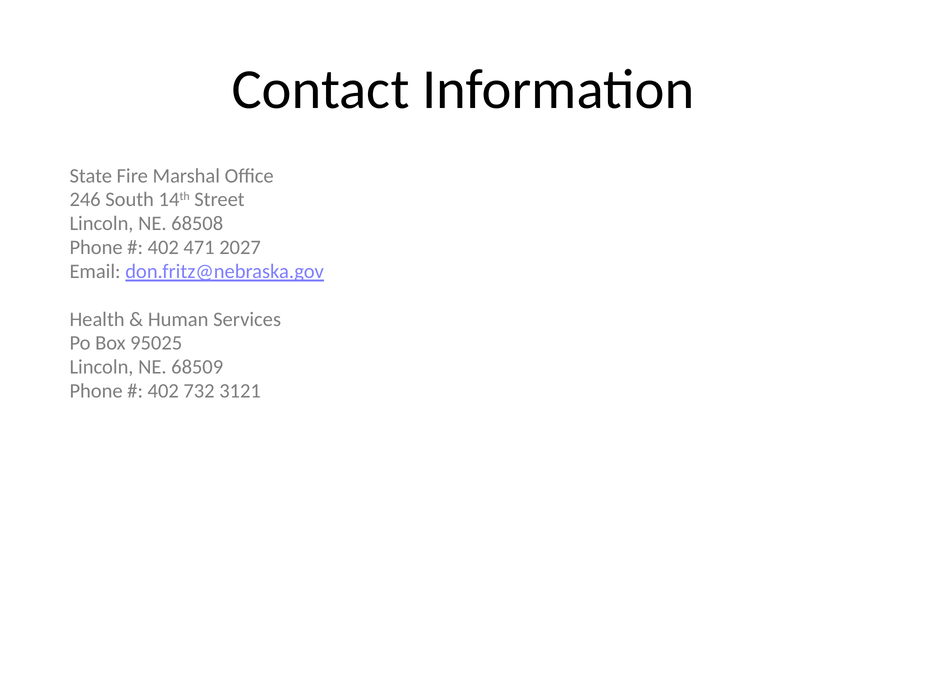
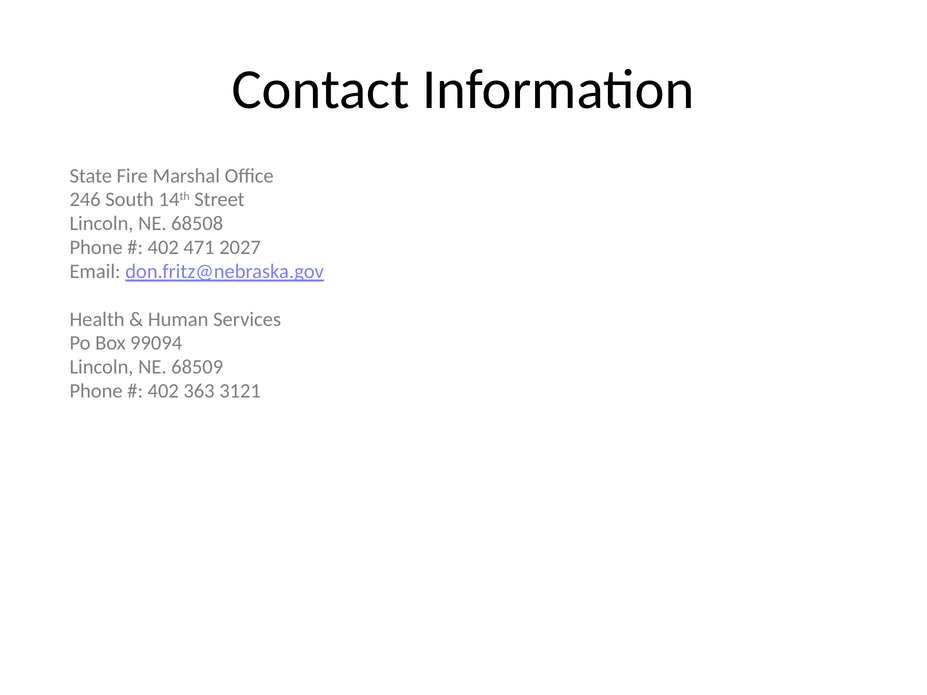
95025: 95025 -> 99094 (156, 343)
732: 732 -> 363 (199, 391)
